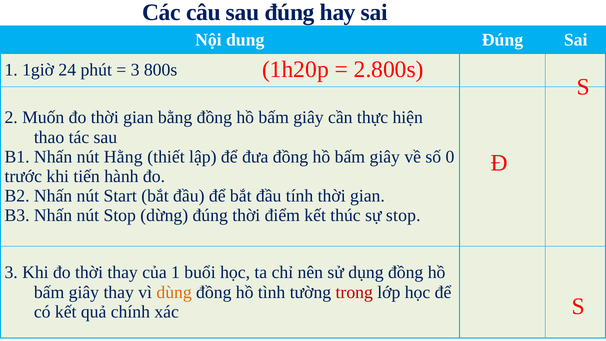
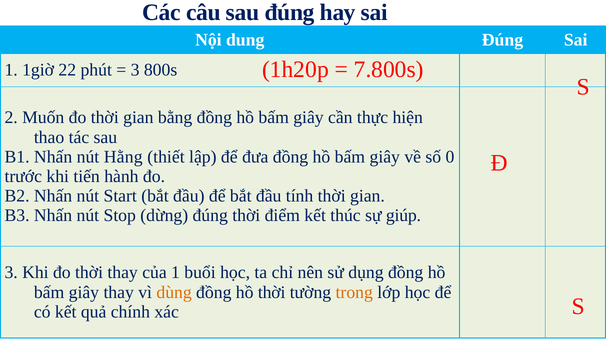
2.800s: 2.800s -> 7.800s (389, 70)
24: 24 -> 22 (67, 70)
sự stop: stop -> giúp (403, 215)
hồ tình: tình -> thời (272, 292)
trong colour: red -> orange (354, 292)
